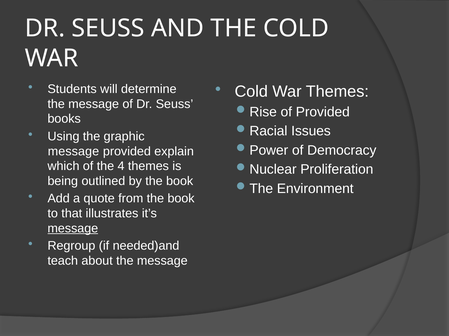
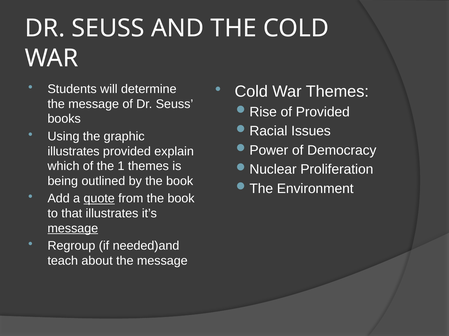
message: message -> illustrates (74, 152)
4: 4 -> 1 (121, 167)
quote underline: none -> present (99, 199)
